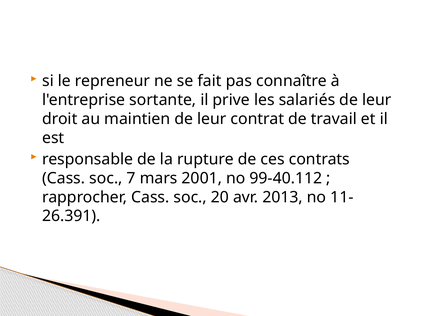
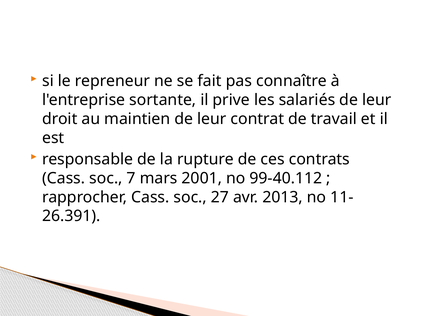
20: 20 -> 27 (220, 197)
